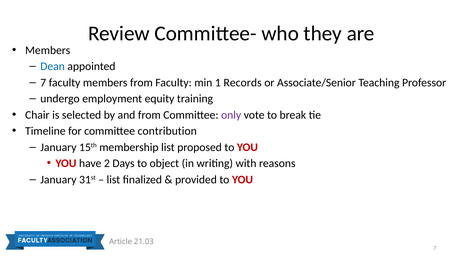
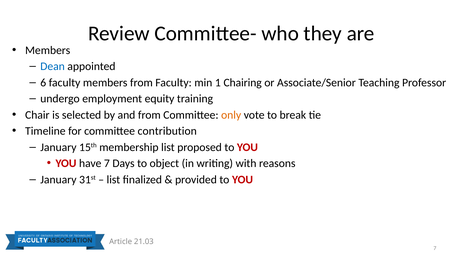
7: 7 -> 6 (43, 83)
Records: Records -> Chairing (243, 83)
only colour: purple -> orange (231, 115)
have 2: 2 -> 7 (107, 164)
